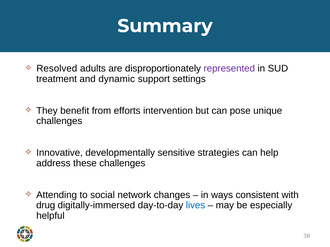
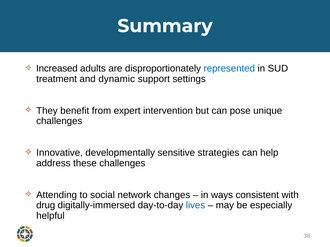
Resolved: Resolved -> Increased (57, 69)
represented colour: purple -> blue (229, 69)
efforts: efforts -> expert (127, 111)
